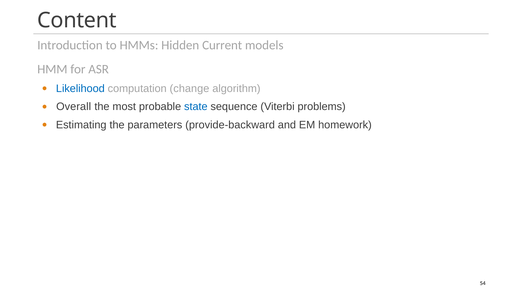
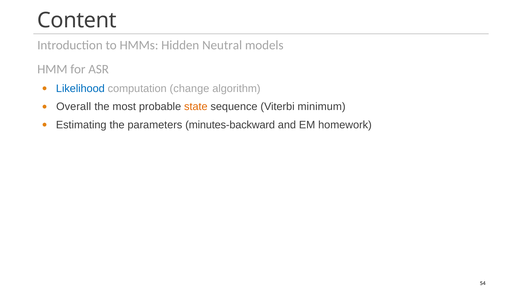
Current: Current -> Neutral (222, 45)
state colour: blue -> orange (196, 107)
problems: problems -> minimum (322, 107)
provide-backward: provide-backward -> minutes-backward (230, 125)
